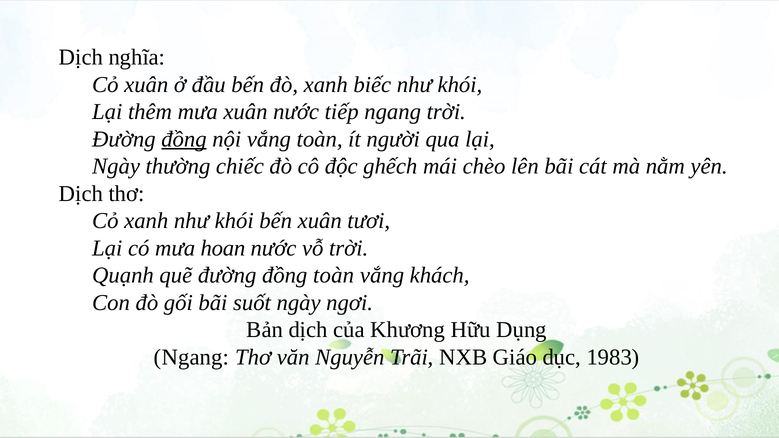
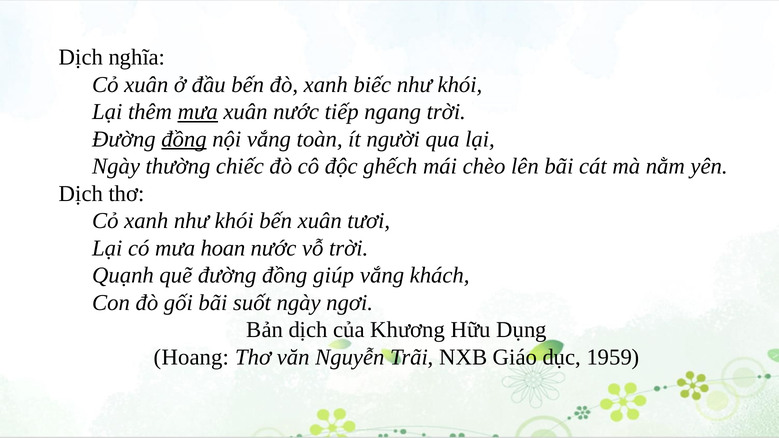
mưa underline: none -> present (198, 112)
đồng toàn: toàn -> giúp (334, 276)
Ngang: Ngang -> Hoang (192, 357)
1983: 1983 -> 1959 (613, 357)
